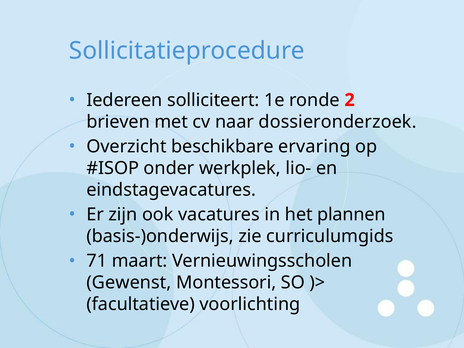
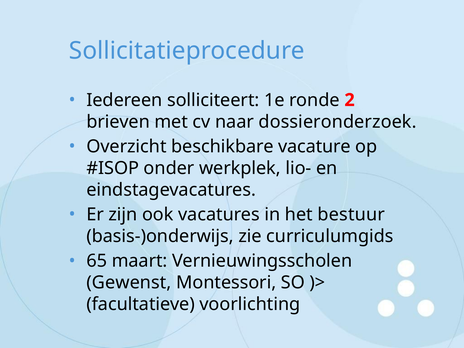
ervaring: ervaring -> vacature (315, 146)
plannen: plannen -> bestuur (351, 215)
71: 71 -> 65 (97, 261)
